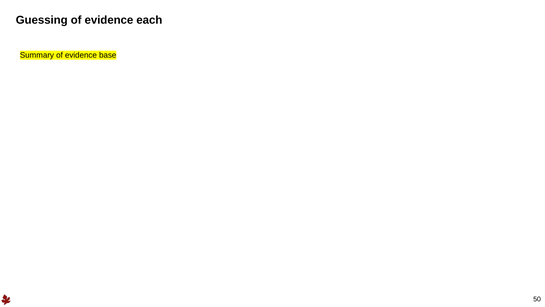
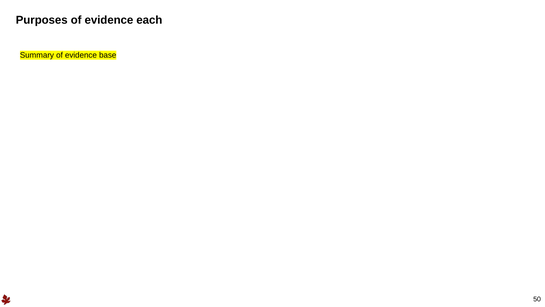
Guessing: Guessing -> Purposes (42, 20)
